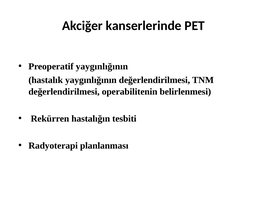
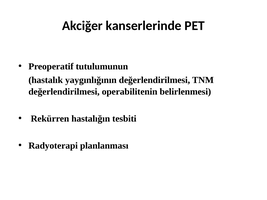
Preoperatif yaygınlığının: yaygınlığının -> tutulumunun (102, 67)
